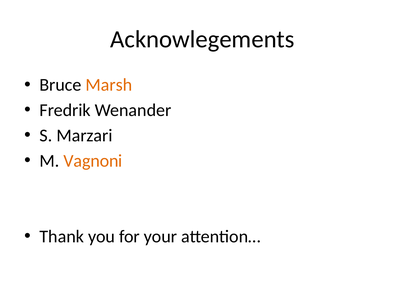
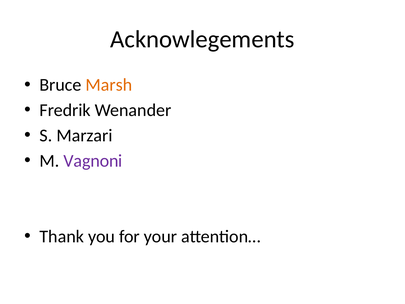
Vagnoni colour: orange -> purple (93, 161)
